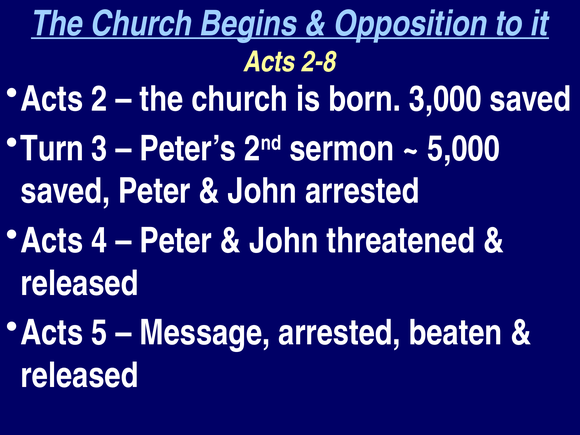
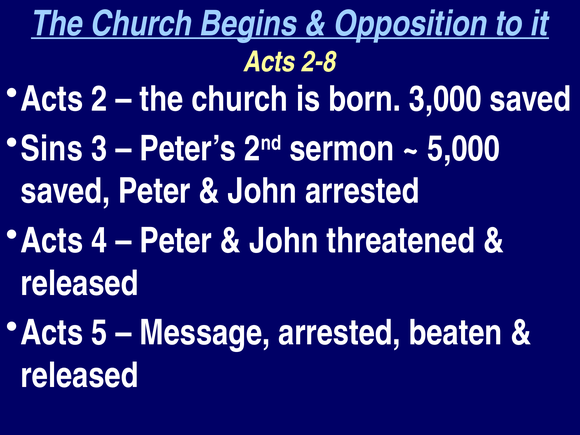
Turn: Turn -> Sins (52, 149)
